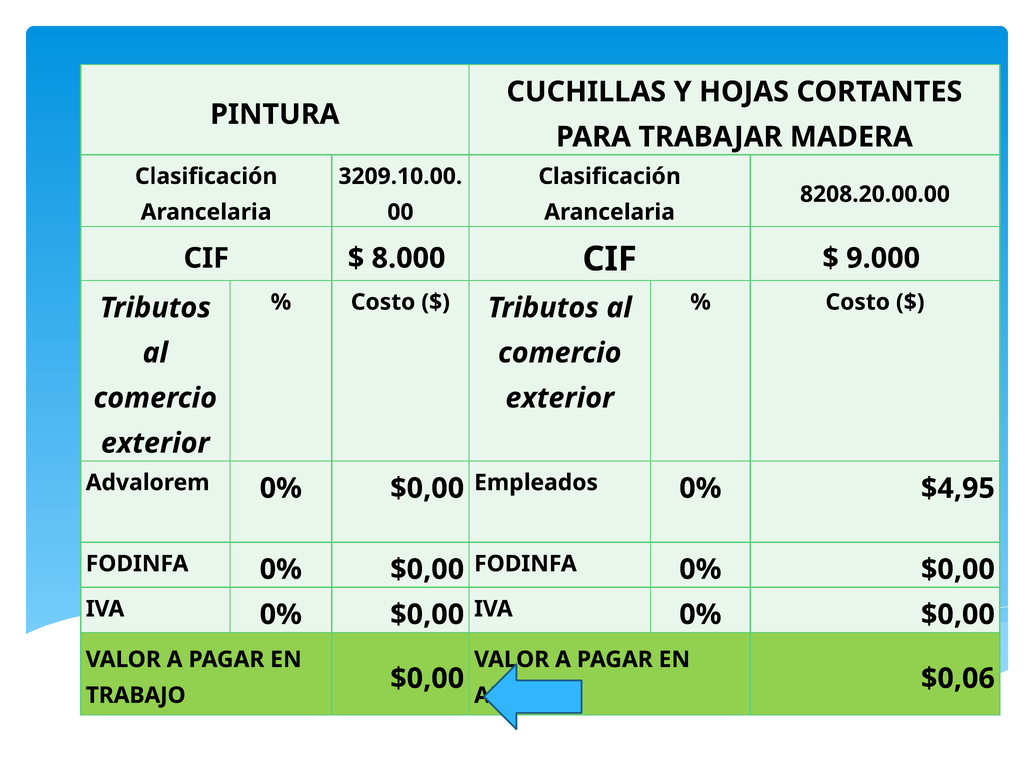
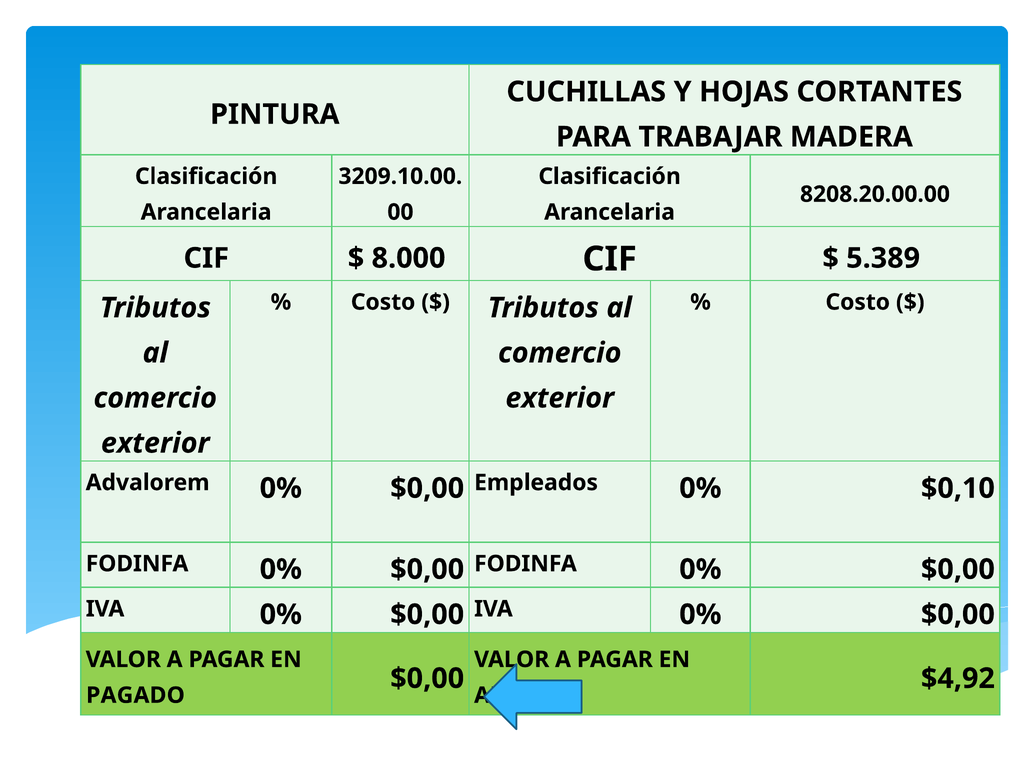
9.000: 9.000 -> 5.389 (883, 258)
$4,95: $4,95 -> $0,10 (958, 488)
$0,06: $0,06 -> $4,92 (958, 678)
TRABAJO: TRABAJO -> PAGADO (135, 695)
